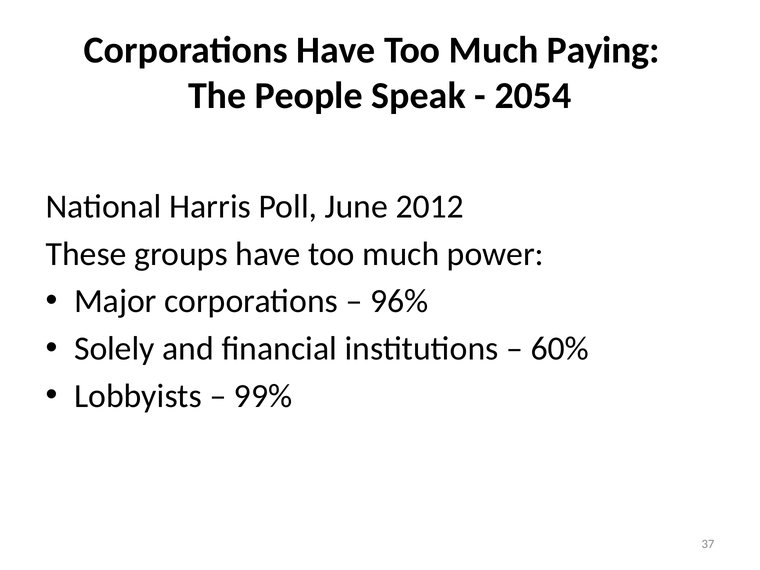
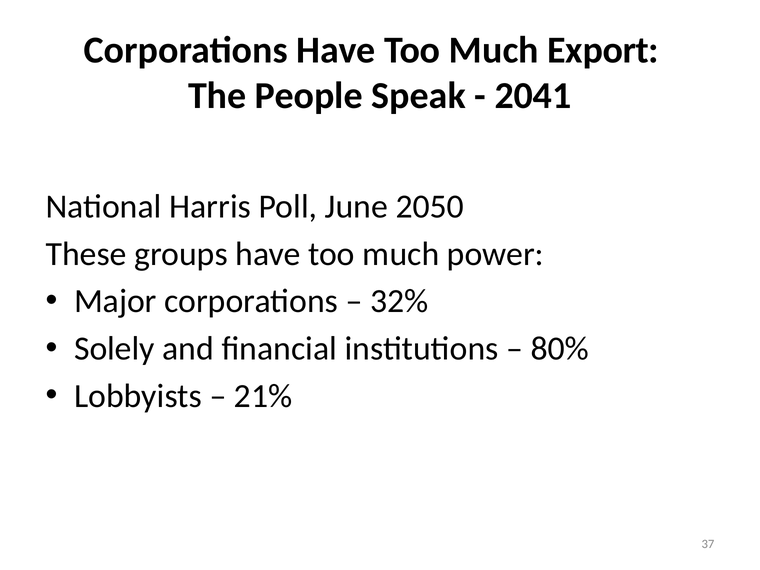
Paying: Paying -> Export (603, 50)
2054: 2054 -> 2041 (533, 96)
2012: 2012 -> 2050 (430, 207)
96%: 96% -> 32% (399, 301)
60%: 60% -> 80% (560, 349)
99%: 99% -> 21% (263, 396)
